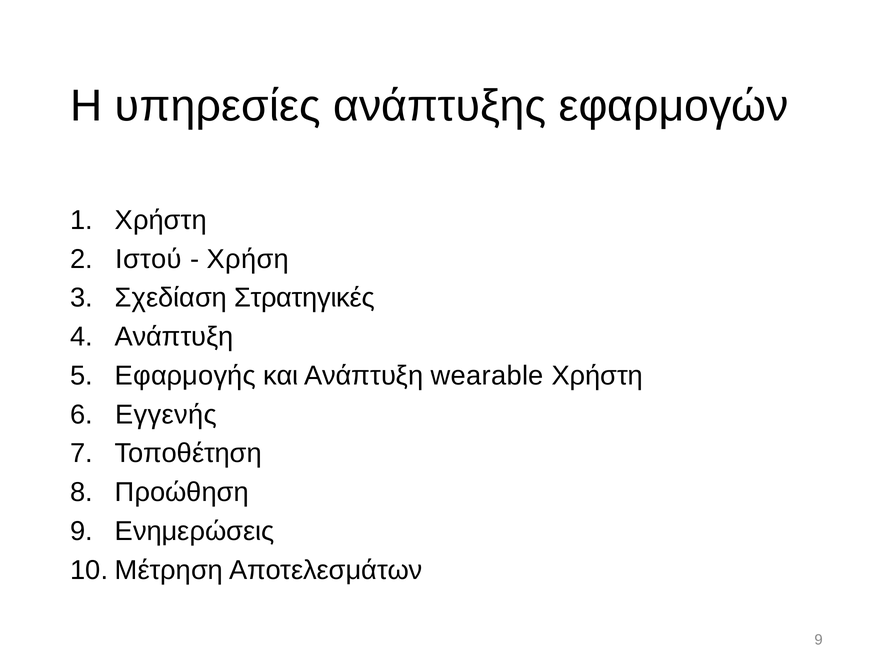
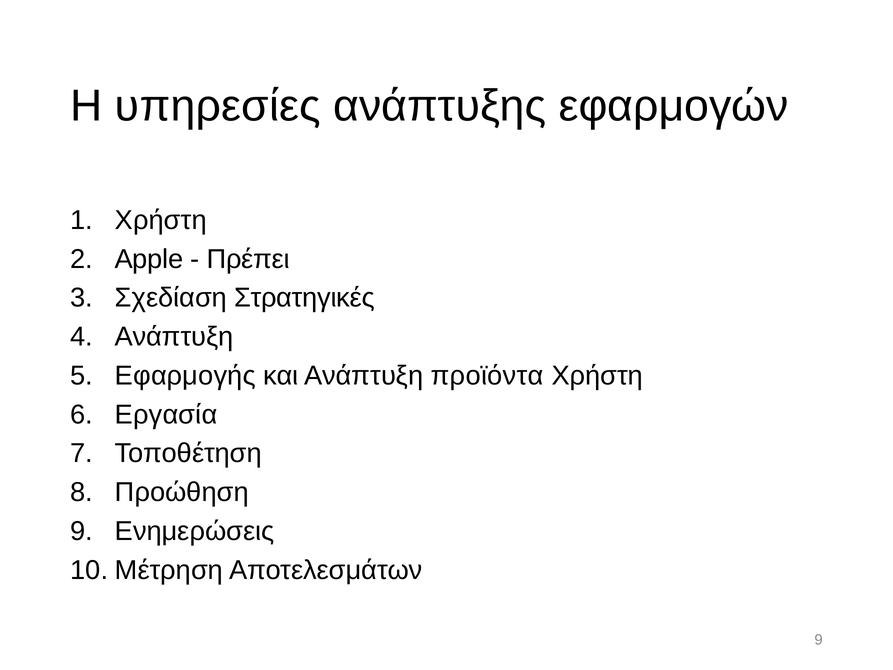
Ιστού: Ιστού -> Apple (149, 259)
Χρήση: Χρήση -> Πρέπει (248, 259)
wearable: wearable -> προϊόντα (487, 376)
Εγγενής: Εγγενής -> Εργασία (166, 414)
